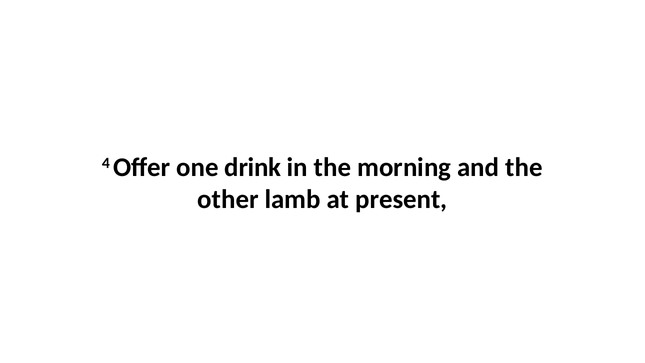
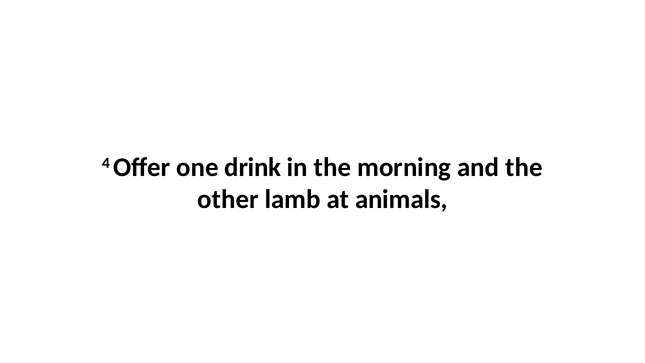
present: present -> animals (401, 199)
